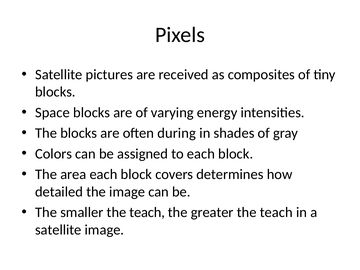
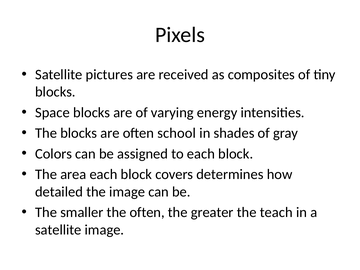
during: during -> school (177, 133)
smaller the teach: teach -> often (147, 212)
